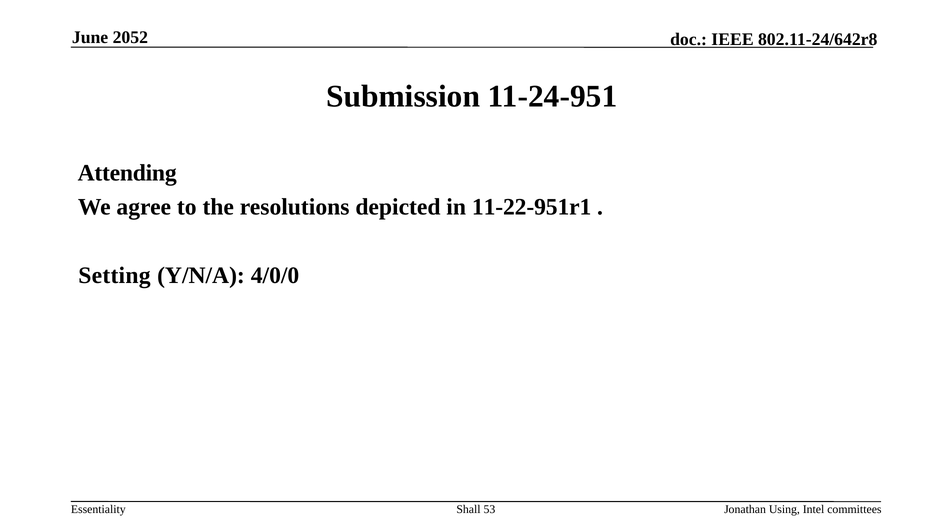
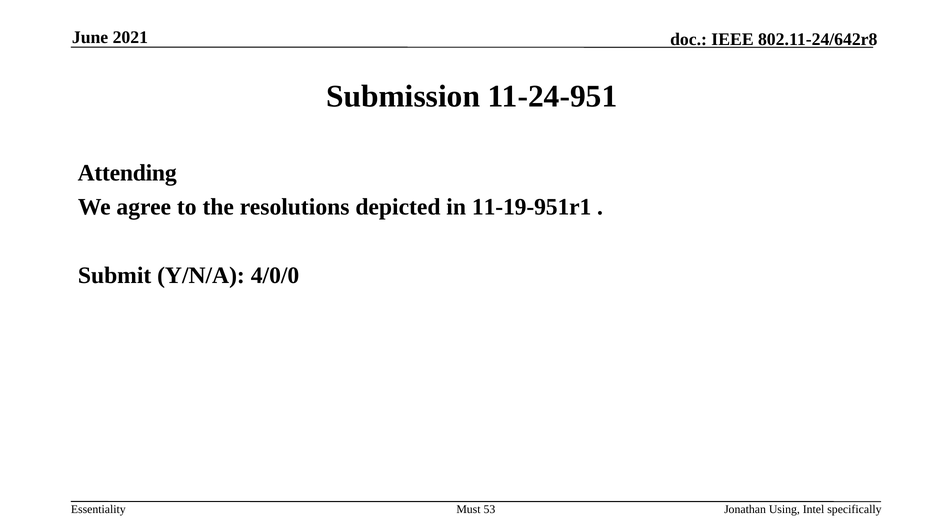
2052: 2052 -> 2021 (130, 38)
11-22-951r1: 11-22-951r1 -> 11-19-951r1 (532, 207)
Setting: Setting -> Submit (115, 275)
Shall: Shall -> Must (468, 509)
committees: committees -> specifically (854, 509)
